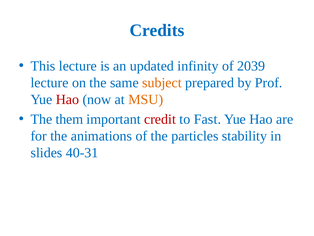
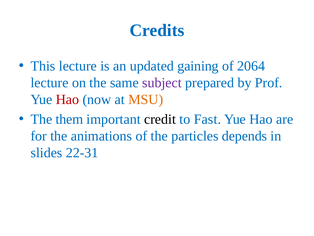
infinity: infinity -> gaining (198, 66)
2039: 2039 -> 2064 (251, 66)
subject colour: orange -> purple (162, 83)
credit colour: red -> black (160, 119)
stability: stability -> depends (245, 136)
40-31: 40-31 -> 22-31 (82, 152)
